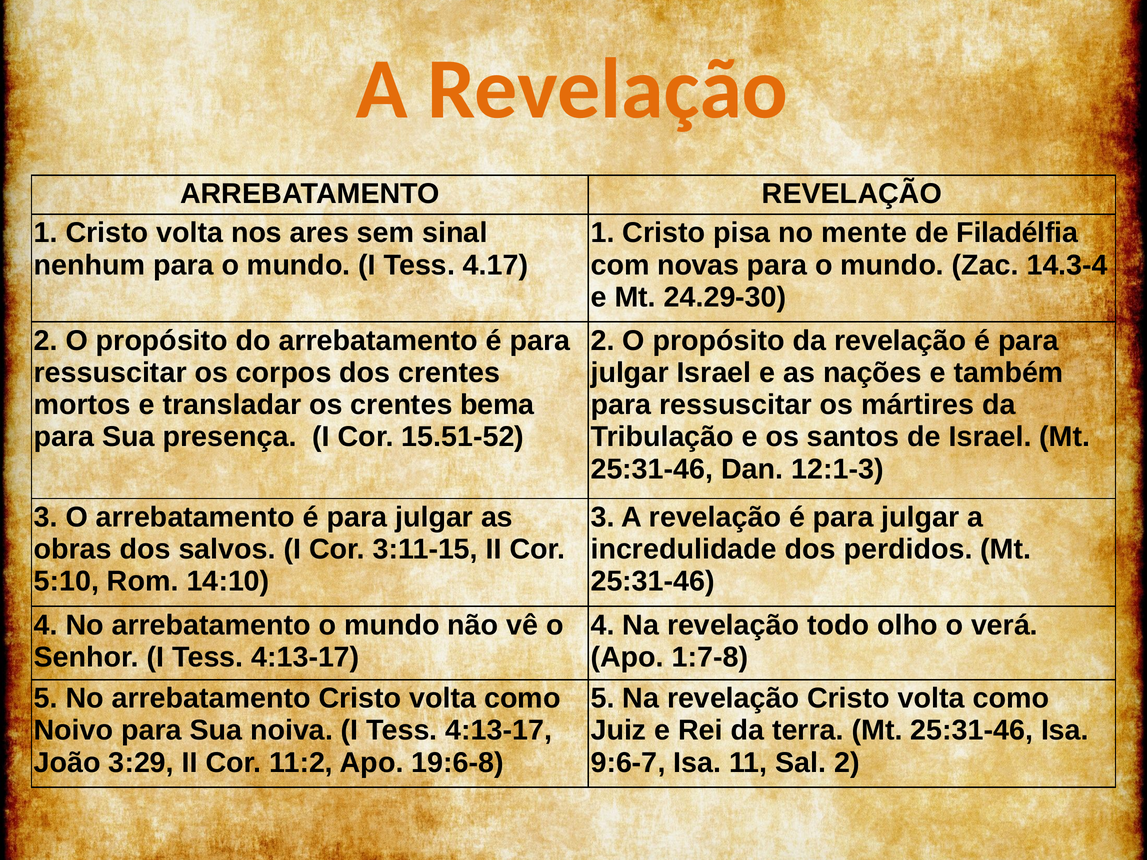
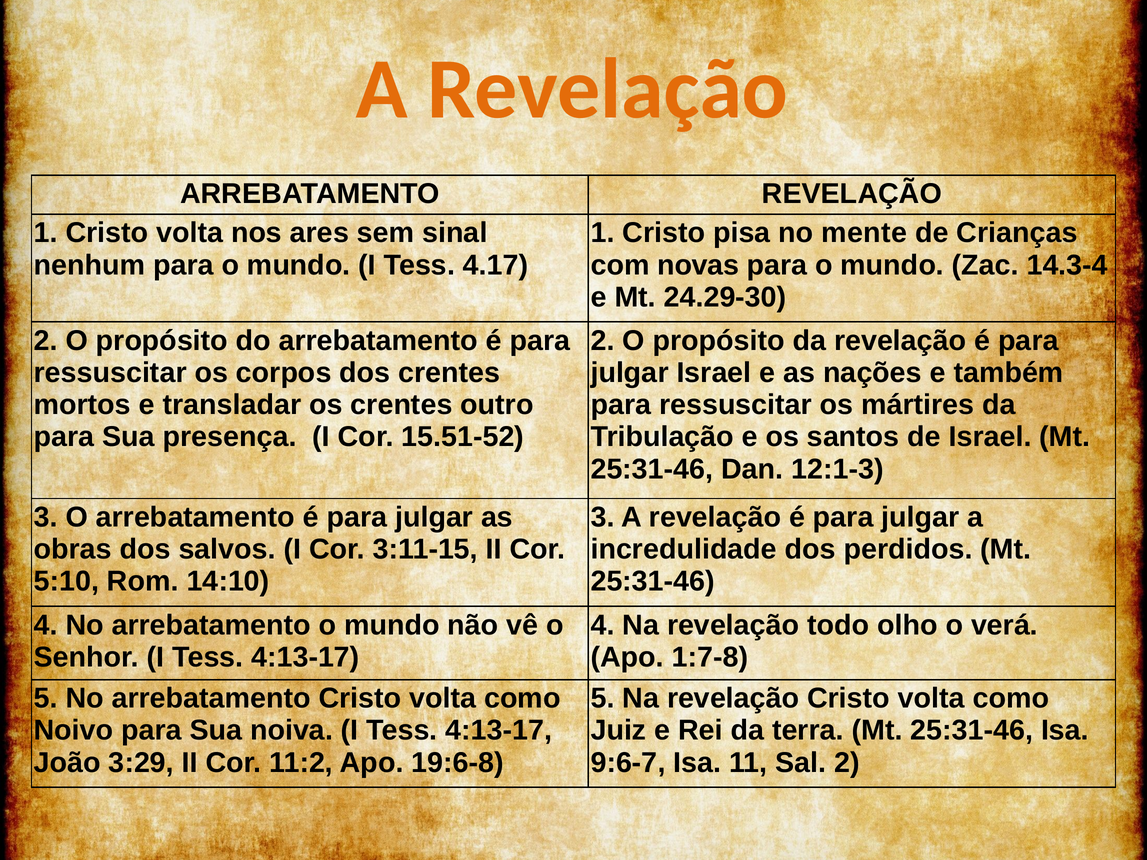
Filadélfia: Filadélfia -> Crianças (1017, 233)
bema: bema -> outro (497, 405)
